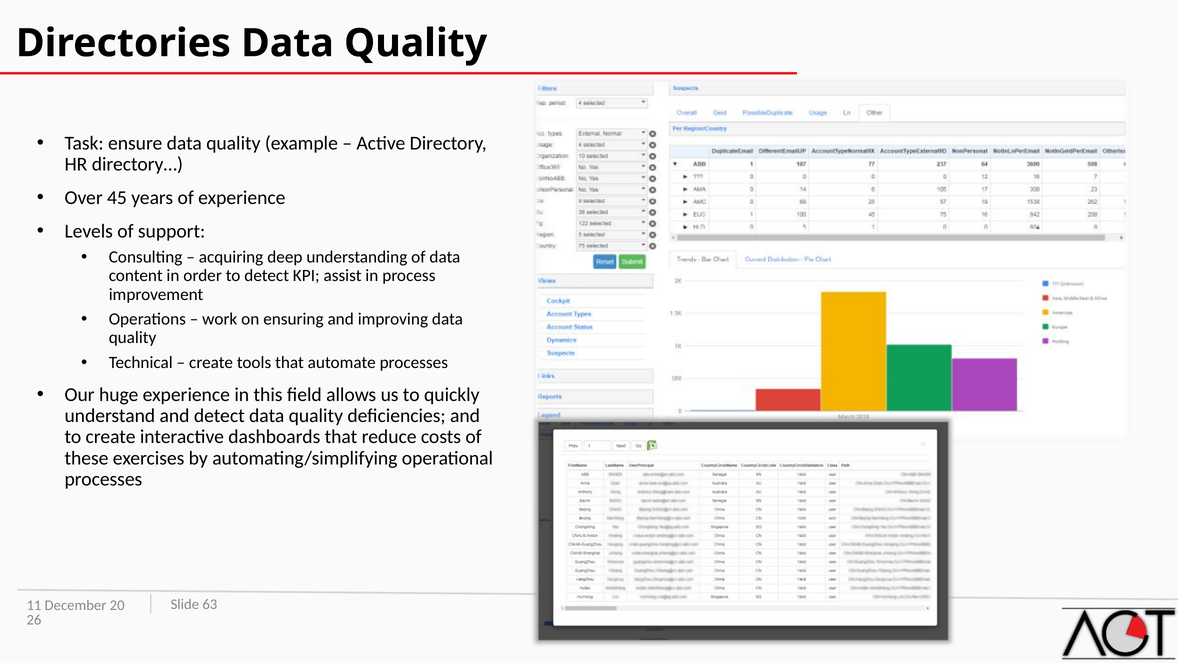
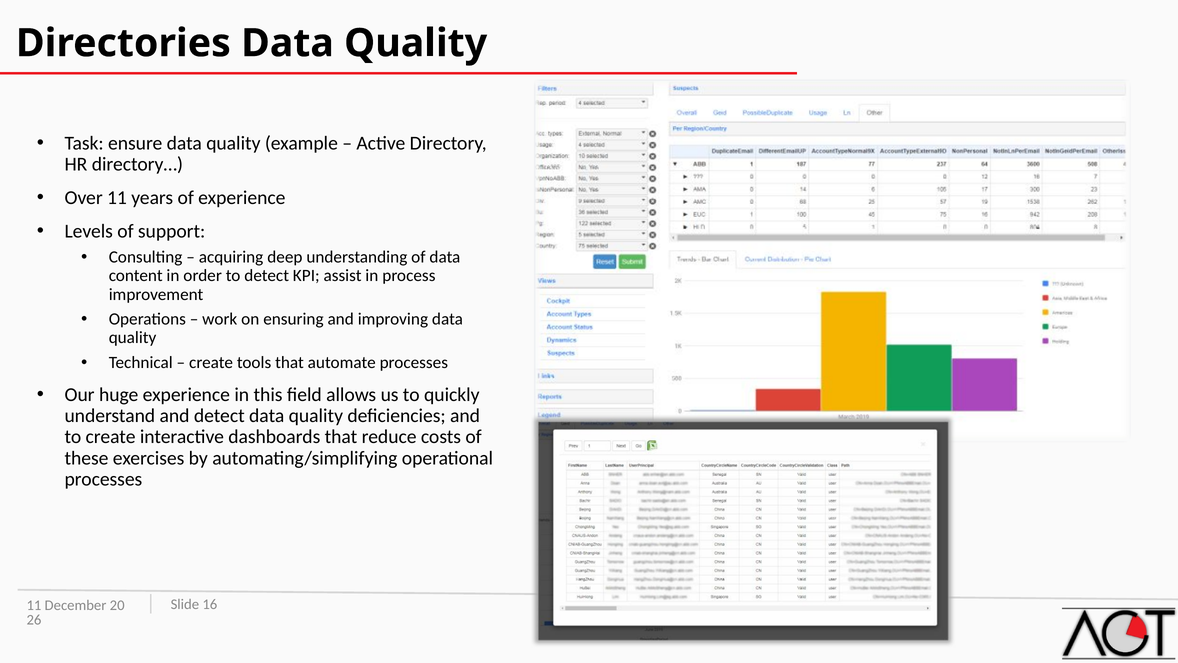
Over 45: 45 -> 11 (117, 198)
63: 63 -> 16 (210, 604)
